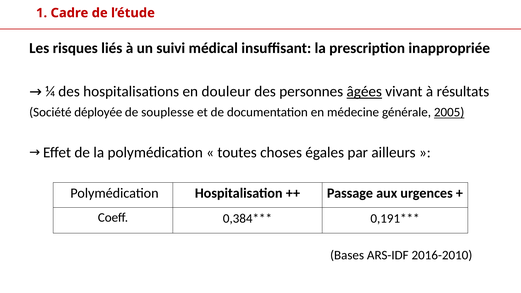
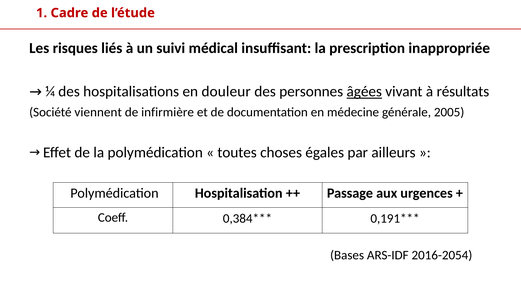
déployée: déployée -> viennent (98, 112)
souplesse: souplesse -> infirmière (168, 112)
2005 underline: present -> none (449, 112)
2016-2010: 2016-2010 -> 2016-2054 (442, 255)
